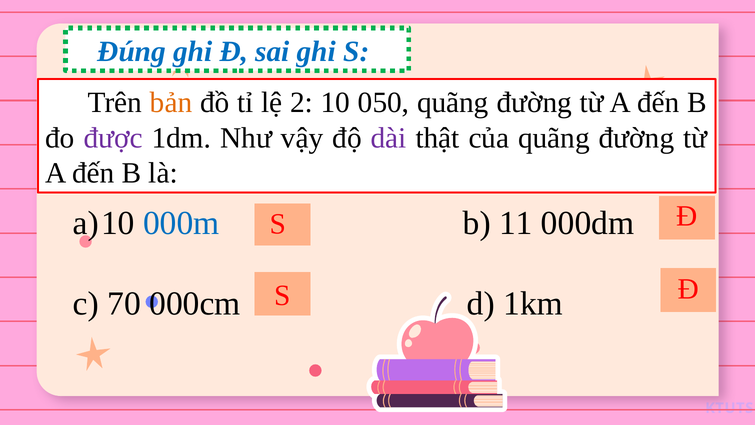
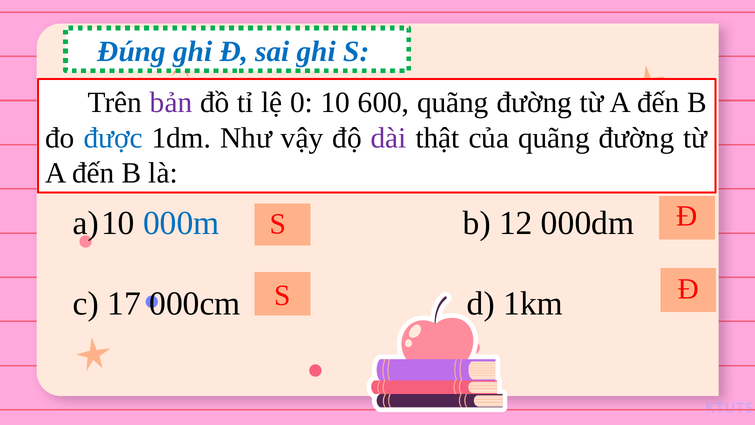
bản colour: orange -> purple (171, 103)
2: 2 -> 0 (302, 103)
050: 050 -> 600 (384, 103)
được colour: purple -> blue (113, 138)
11: 11 -> 12 (516, 223)
70: 70 -> 17 (124, 304)
